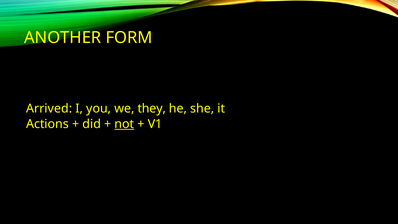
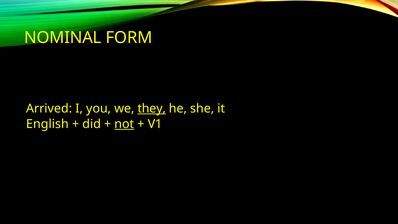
ANOTHER: ANOTHER -> NOMINAL (63, 38)
they underline: none -> present (152, 109)
Actions: Actions -> English (47, 124)
